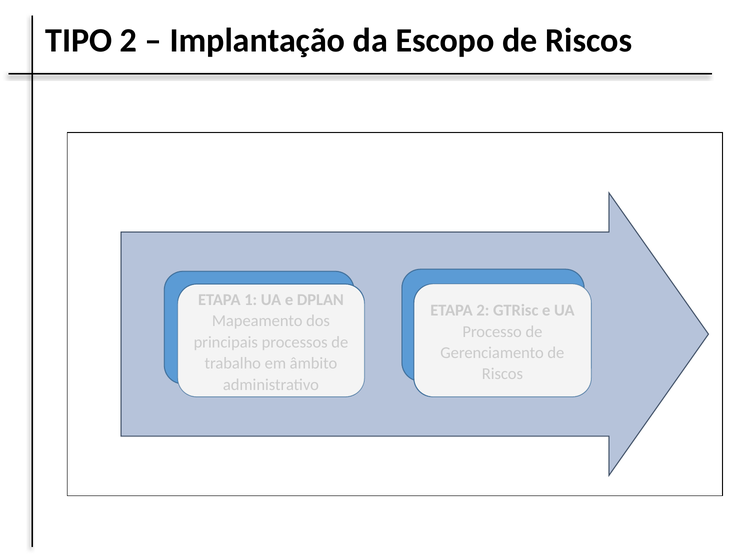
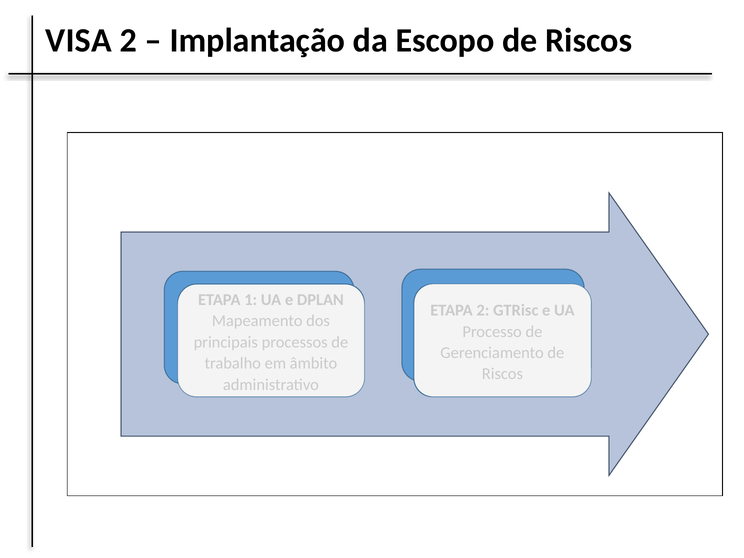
TIPO: TIPO -> VISA (79, 41)
